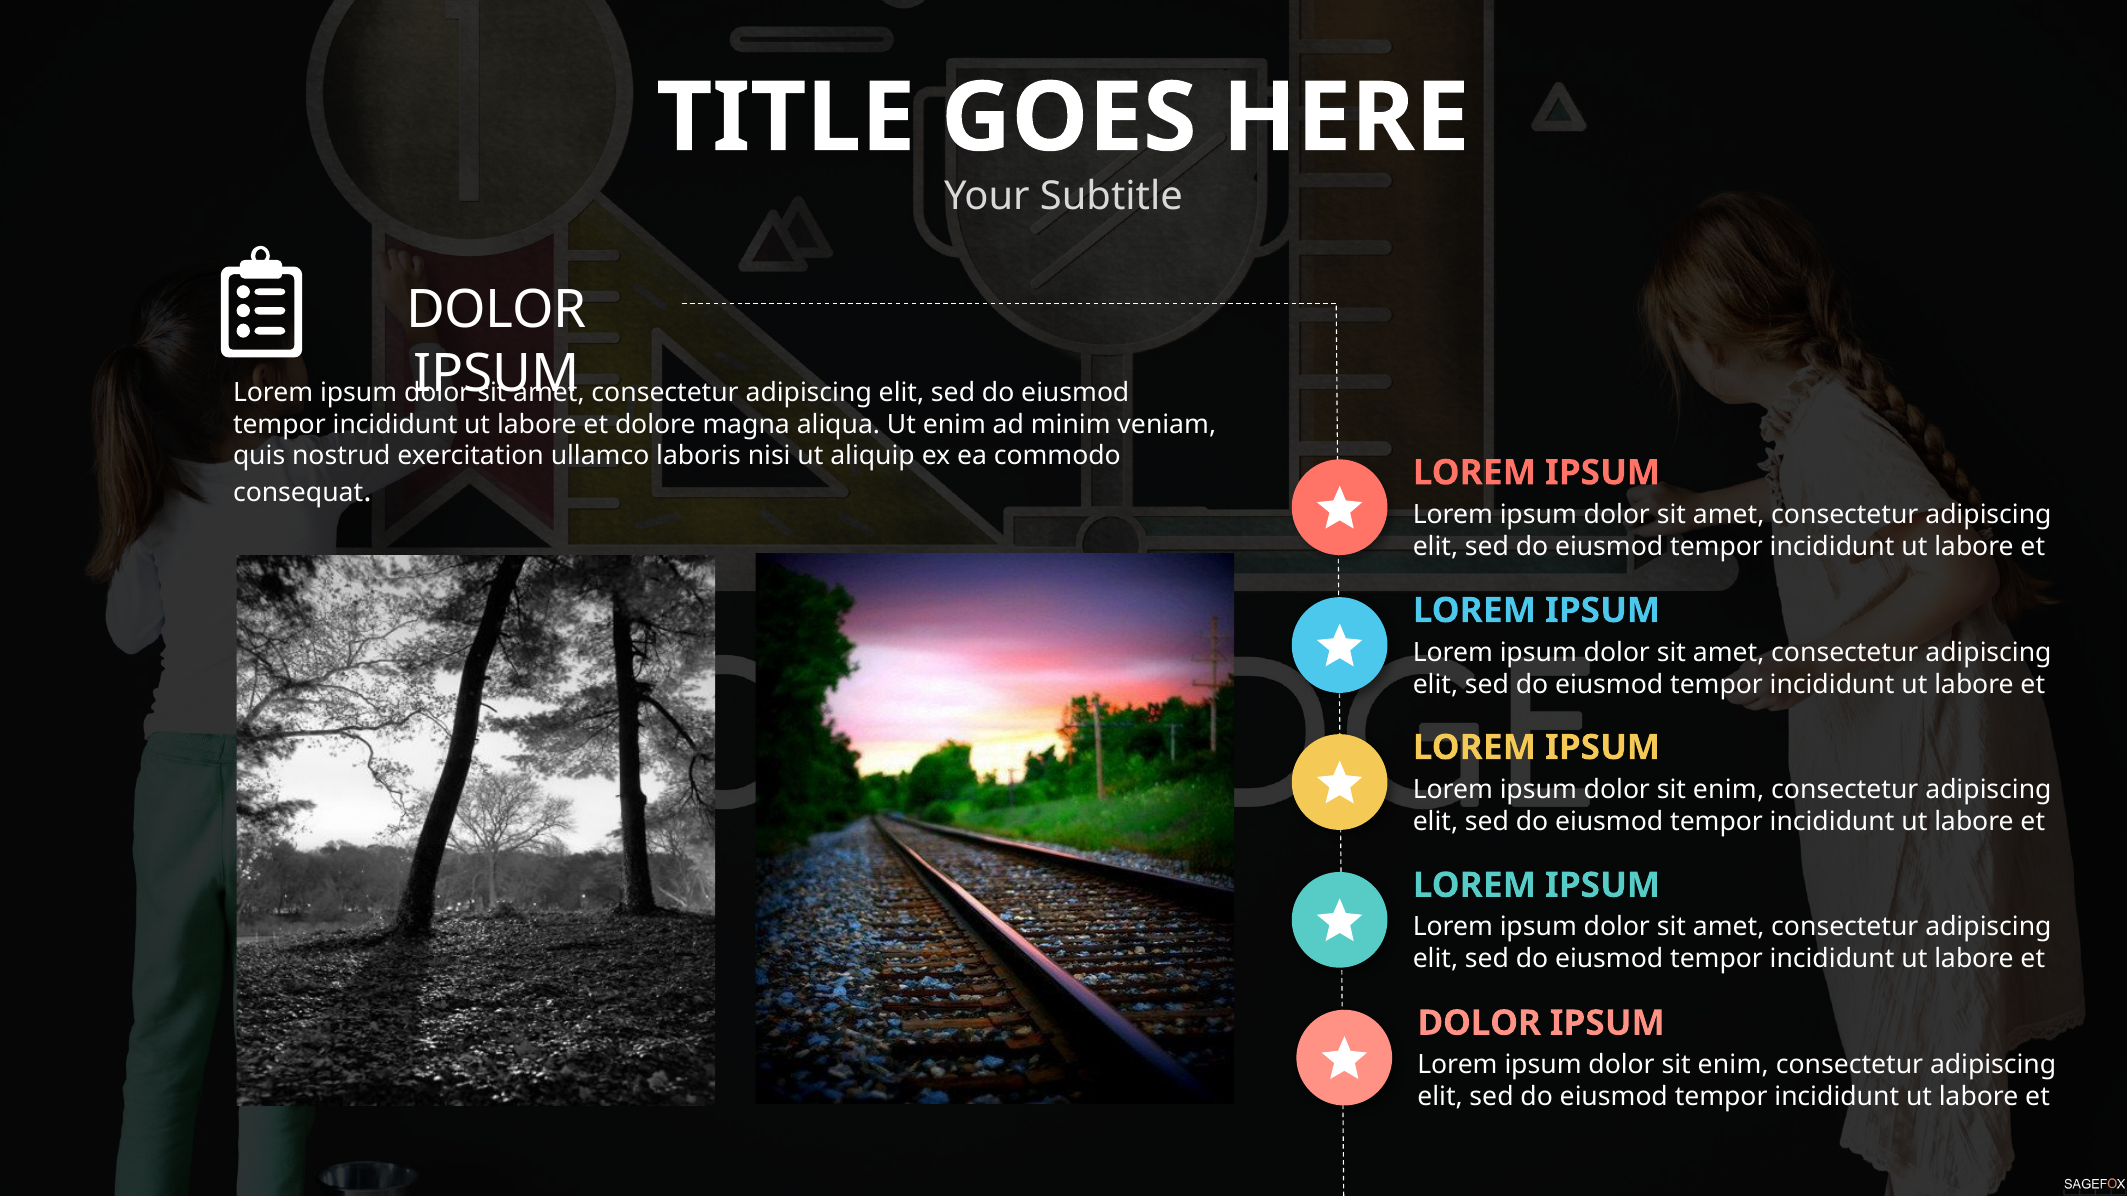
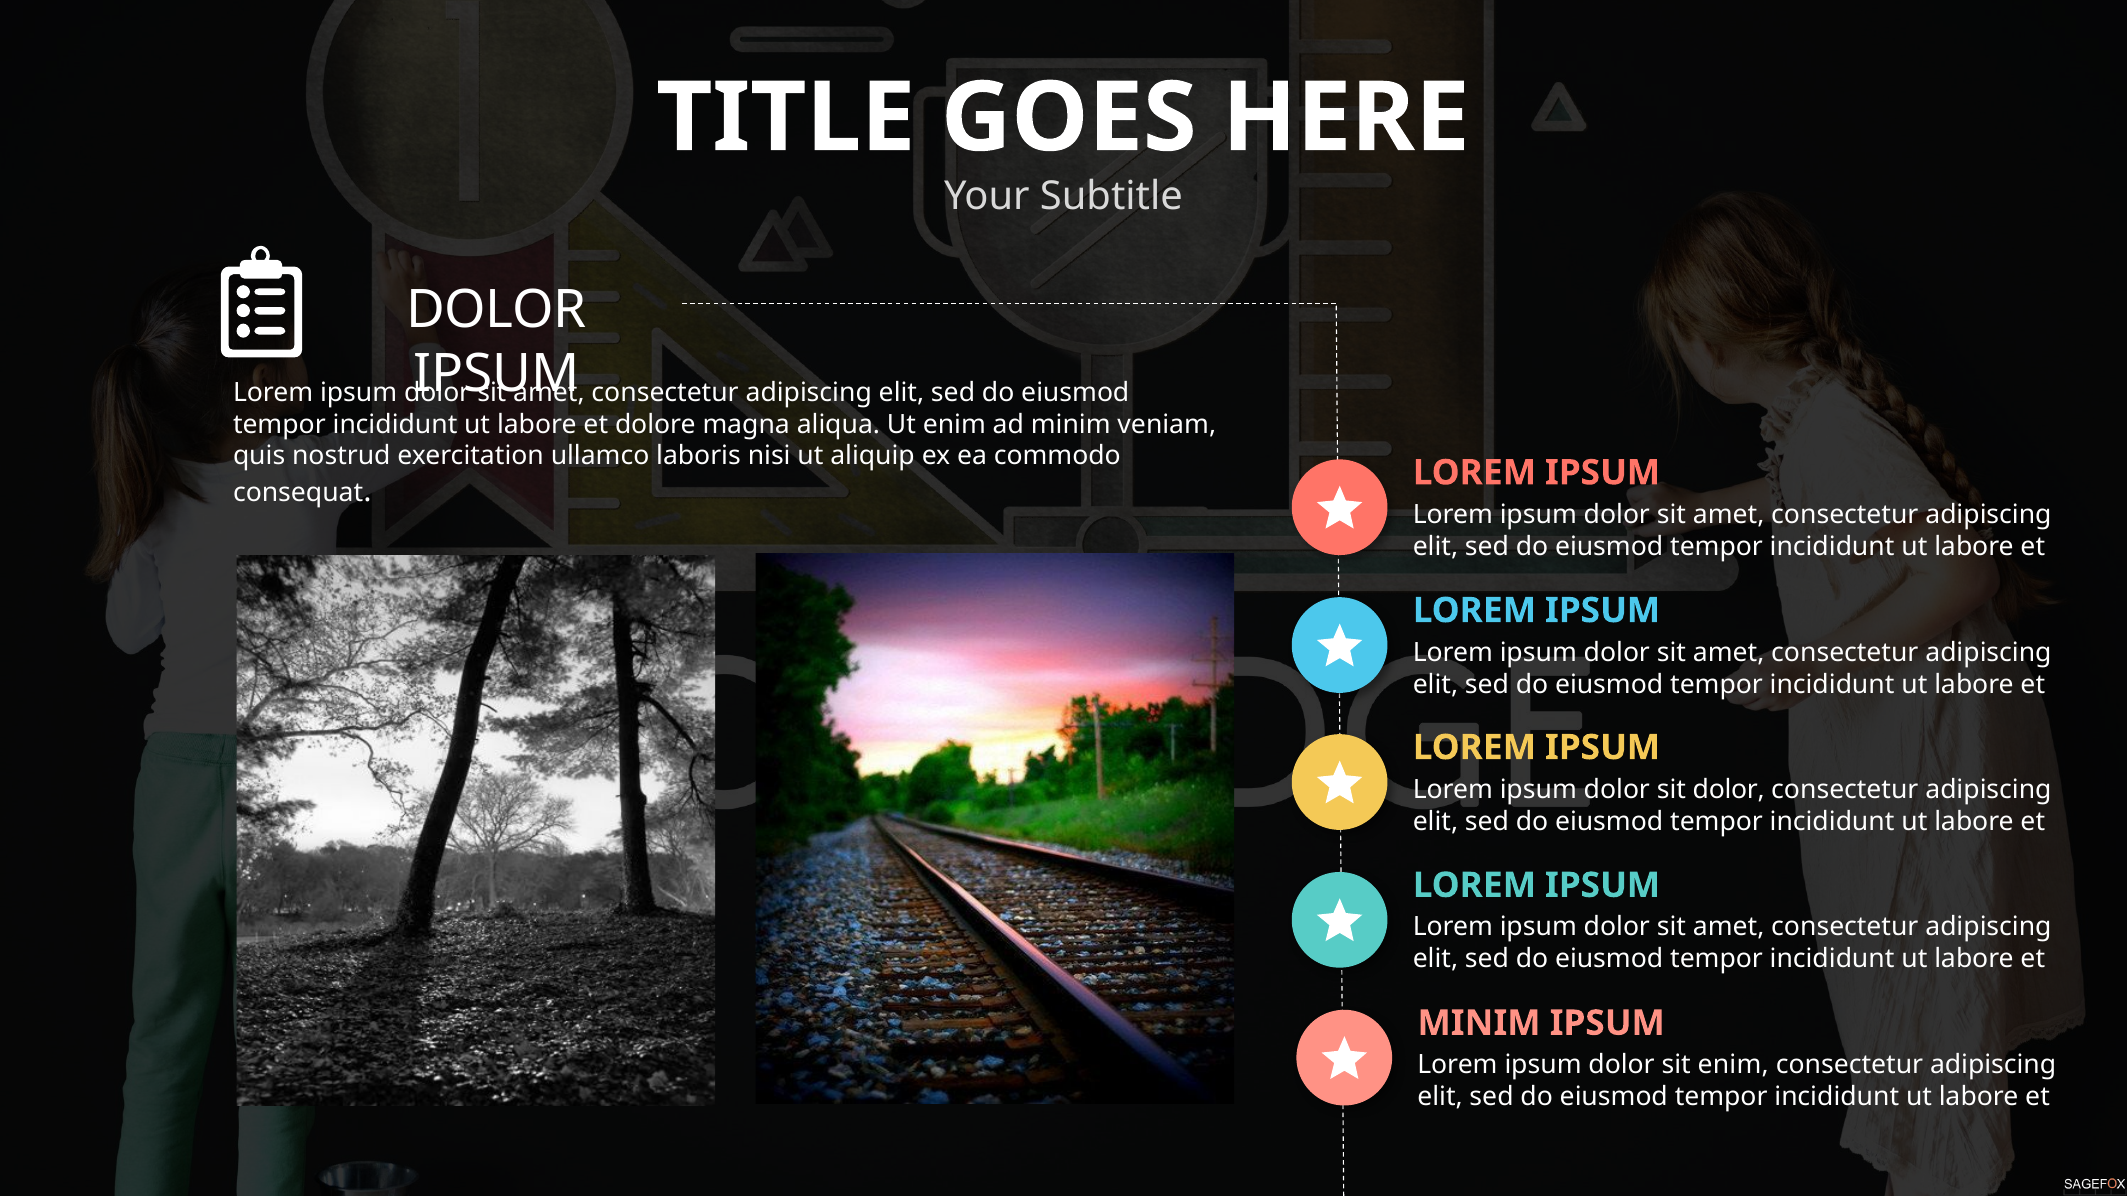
enim: enim -> dolor (1729, 790)
DOLOR: DOLOR -> MINIM (1479, 1023)
